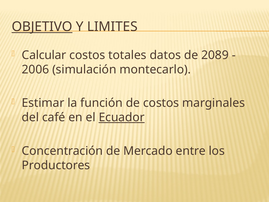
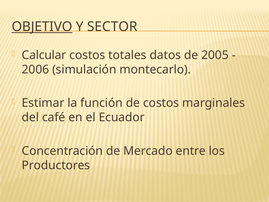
LIMITES: LIMITES -> SECTOR (112, 27)
2089: 2089 -> 2005 (215, 55)
Ecuador underline: present -> none (122, 117)
